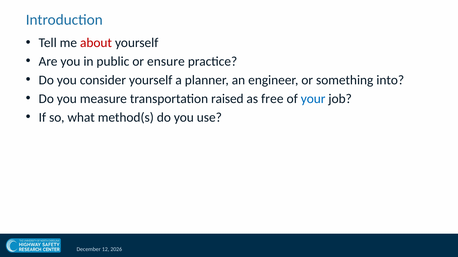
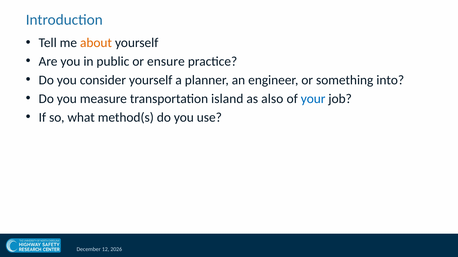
about colour: red -> orange (96, 43)
raised: raised -> island (227, 99)
free: free -> also (272, 99)
